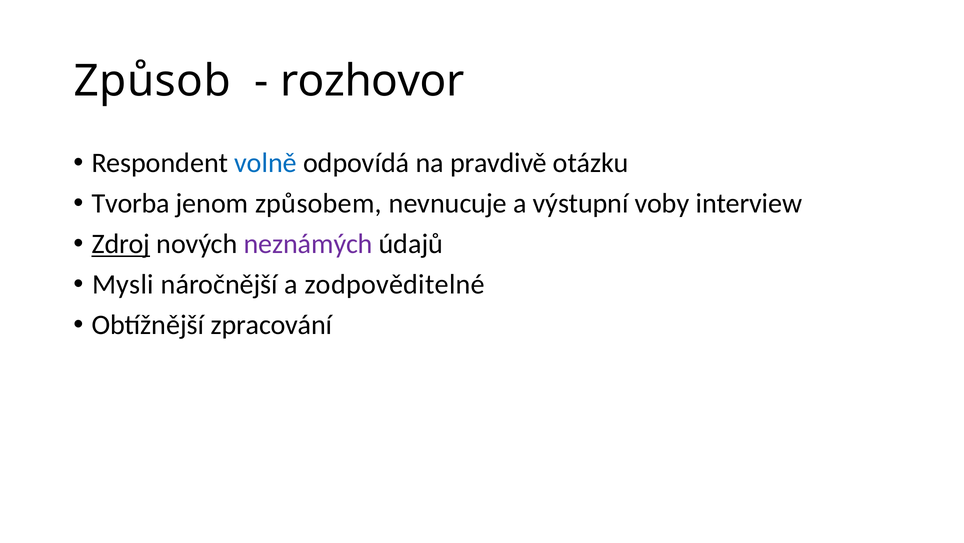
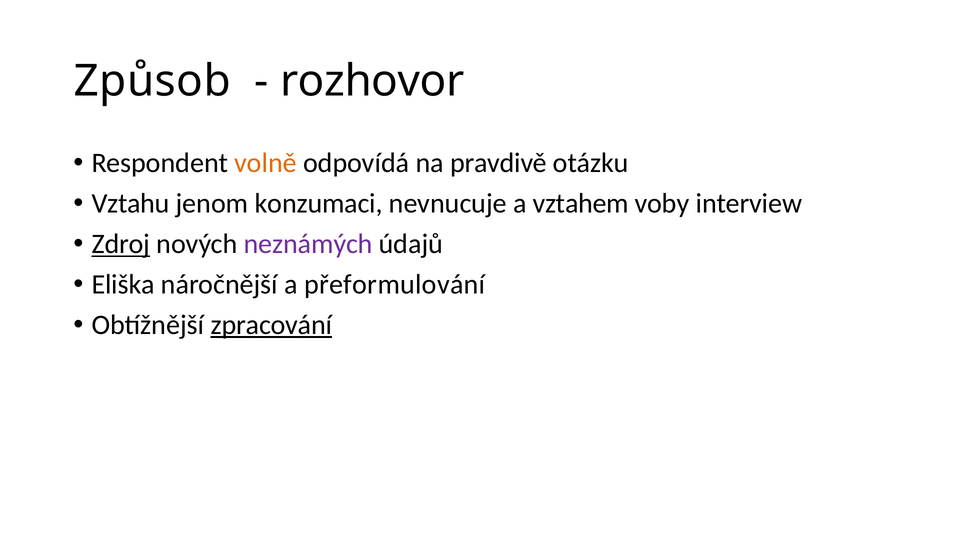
volně colour: blue -> orange (266, 163)
Tvorba: Tvorba -> Vztahu (131, 203)
způsobem: způsobem -> konzumaci (319, 203)
výstupní: výstupní -> vztahem (581, 203)
Mysli: Mysli -> Eliška (123, 284)
zodpověditelné: zodpověditelné -> přeformulování (395, 284)
zpracování underline: none -> present (271, 324)
